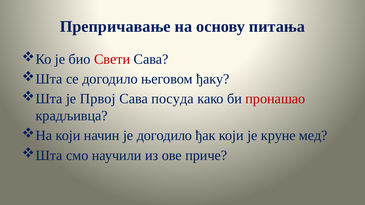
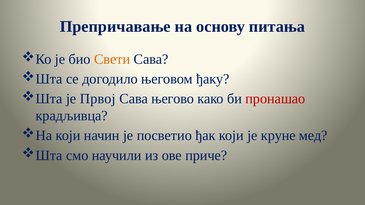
Свети colour: red -> orange (112, 59)
посуда: посуда -> његово (173, 99)
је догодило: догодило -> посветио (164, 136)
